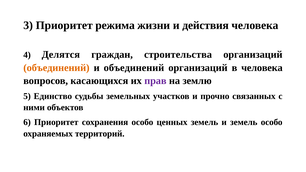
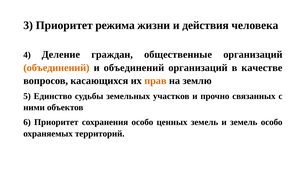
Делятся: Делятся -> Деление (61, 55)
строительства: строительства -> общественные (178, 55)
в человека: человека -> качестве (262, 68)
прав colour: purple -> orange (155, 81)
